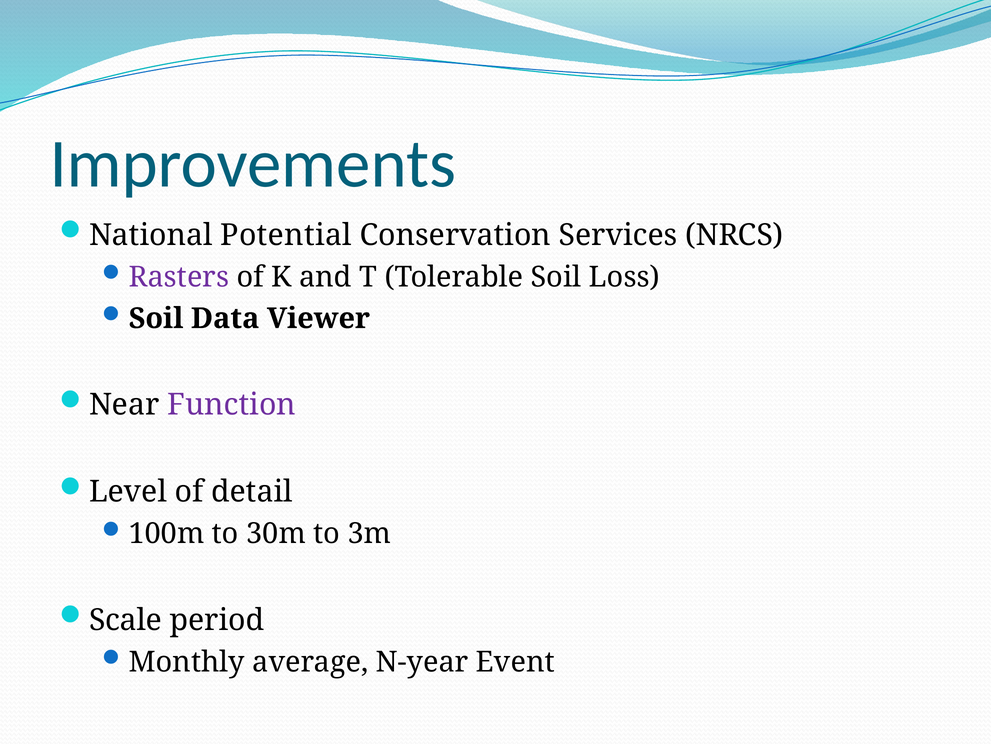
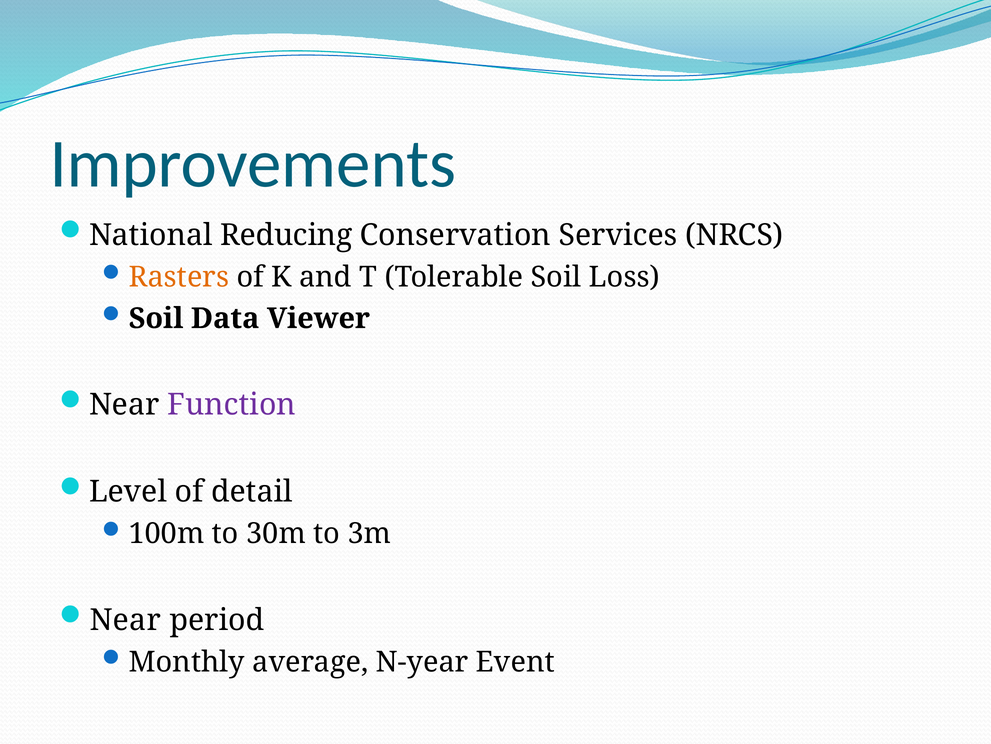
Potential: Potential -> Reducing (286, 235)
Rasters colour: purple -> orange (179, 277)
Scale: Scale -> Near (125, 620)
